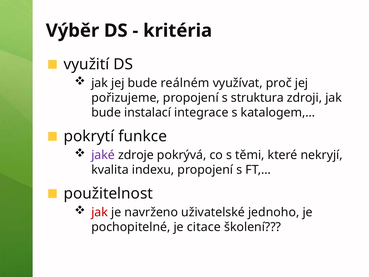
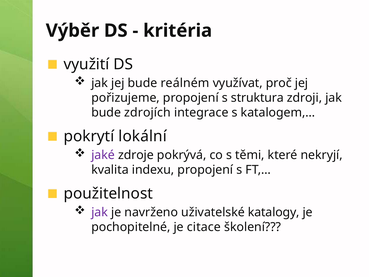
instalací: instalací -> zdrojích (148, 113)
funkce: funkce -> lokální (143, 136)
jak colour: red -> purple (100, 212)
jednoho: jednoho -> katalogy (274, 212)
